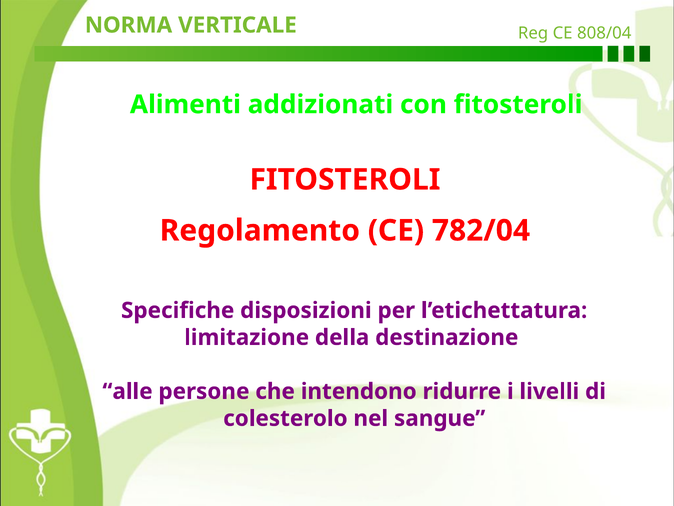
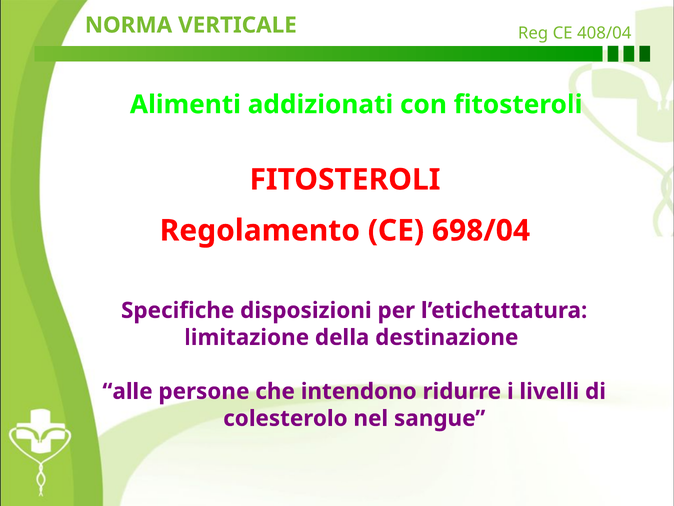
808/04: 808/04 -> 408/04 (604, 33)
782/04: 782/04 -> 698/04 (481, 230)
